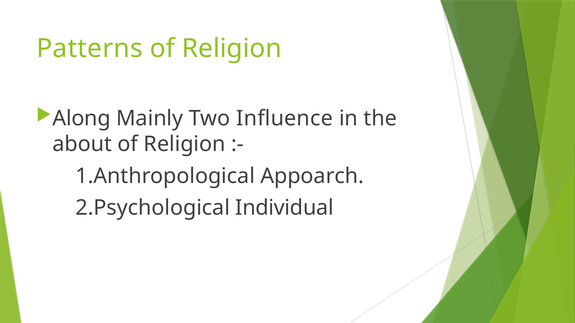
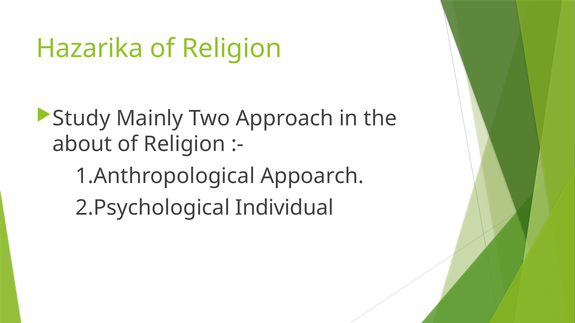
Patterns: Patterns -> Hazarika (90, 49)
Along: Along -> Study (81, 119)
Influence: Influence -> Approach (285, 119)
